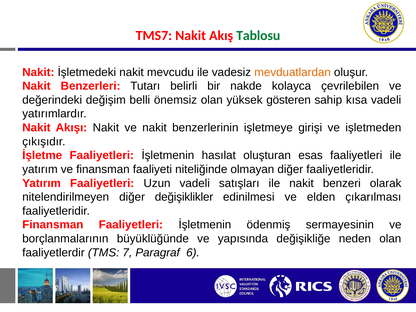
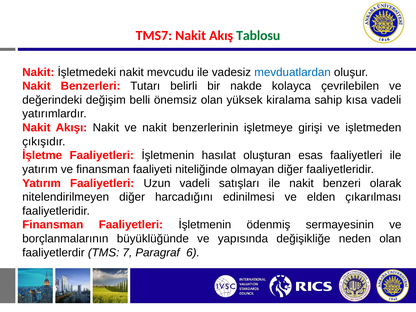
mevduatlardan colour: orange -> blue (293, 72)
gösteren: gösteren -> kiralama (289, 100)
değişiklikler: değişiklikler -> harcadığını (184, 197)
